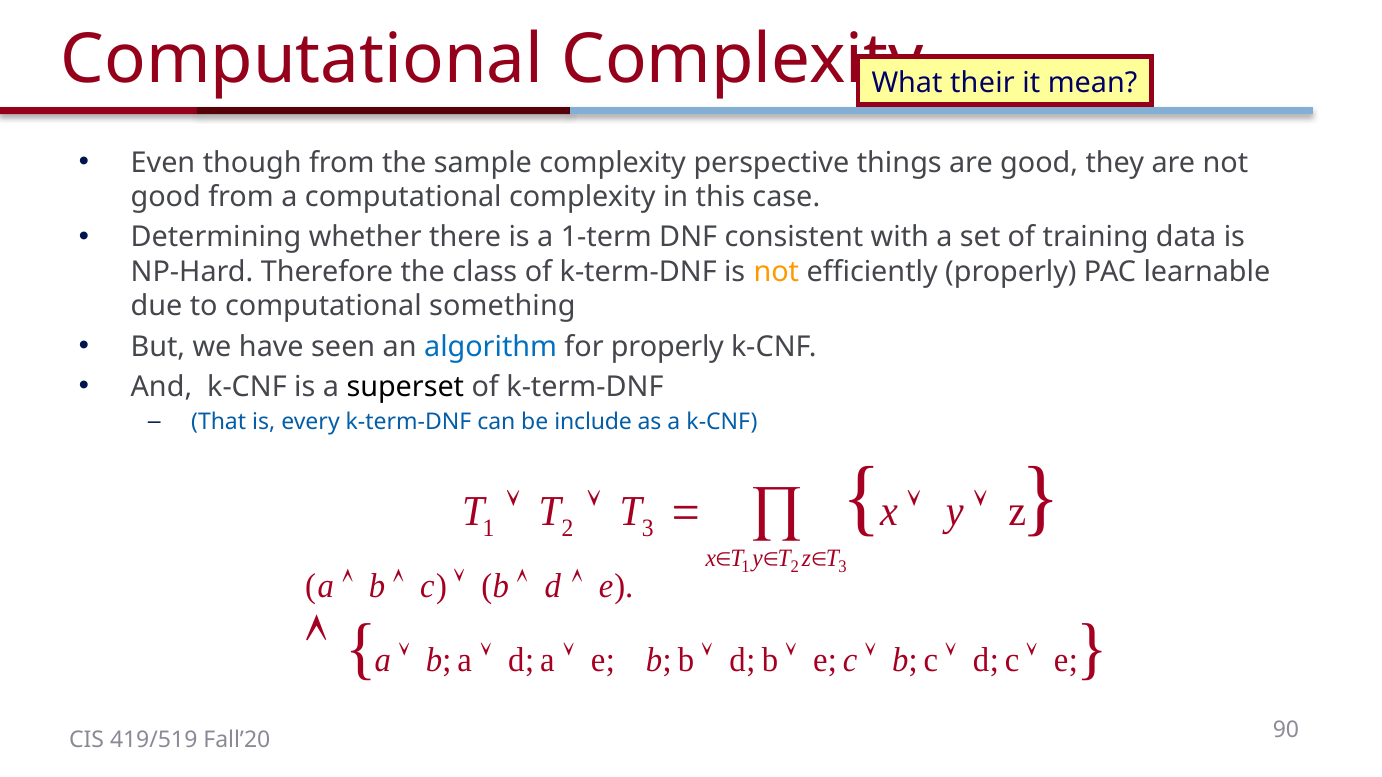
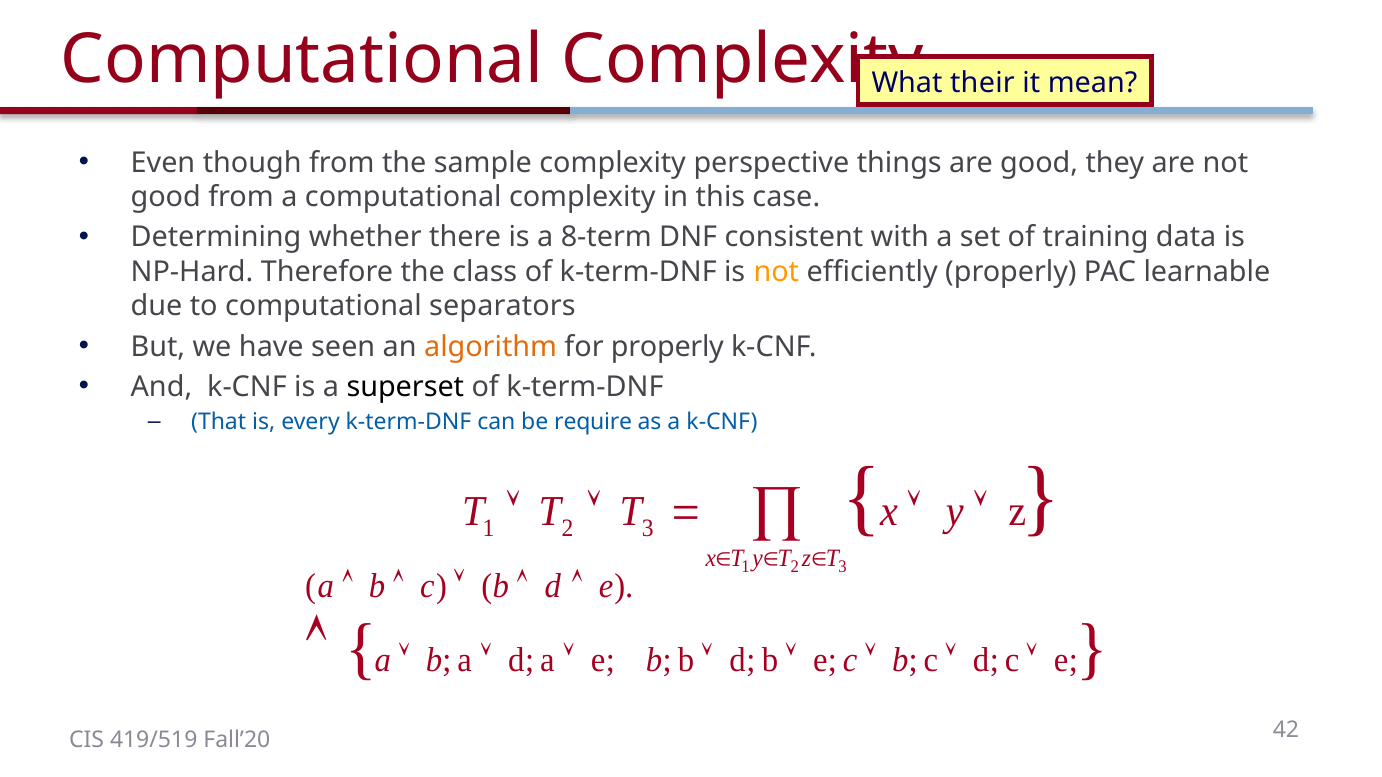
1-term: 1-term -> 8-term (606, 237)
something: something -> separators (502, 307)
algorithm colour: blue -> orange (491, 347)
include: include -> require (593, 423)
90: 90 -> 42 (1286, 731)
